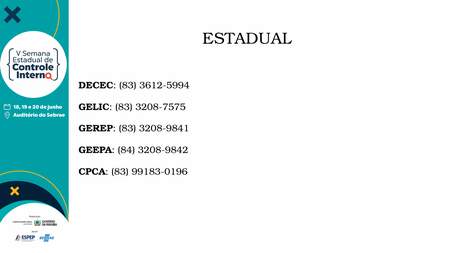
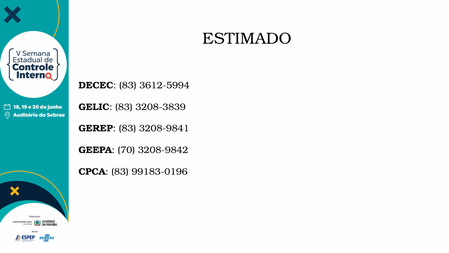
ESTADUAL: ESTADUAL -> ESTIMADO (247, 39)
3208-7575: 3208-7575 -> 3208-3839 (161, 107)
84: 84 -> 70 (126, 150)
